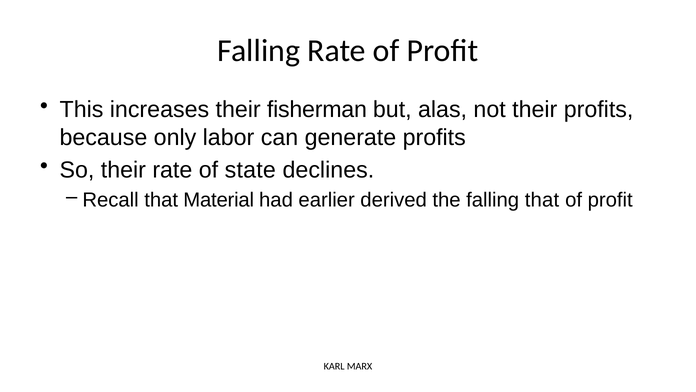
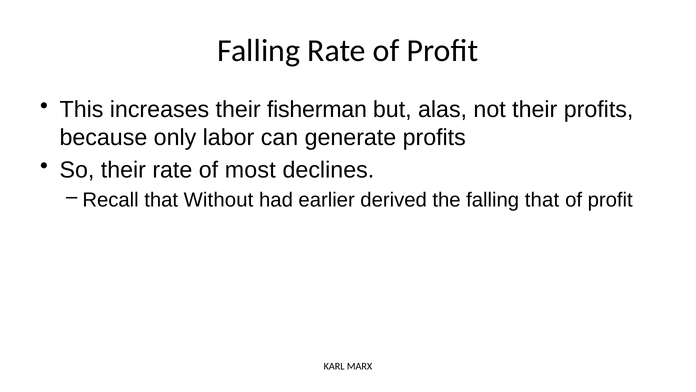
state: state -> most (250, 170)
Material: Material -> Without (218, 200)
